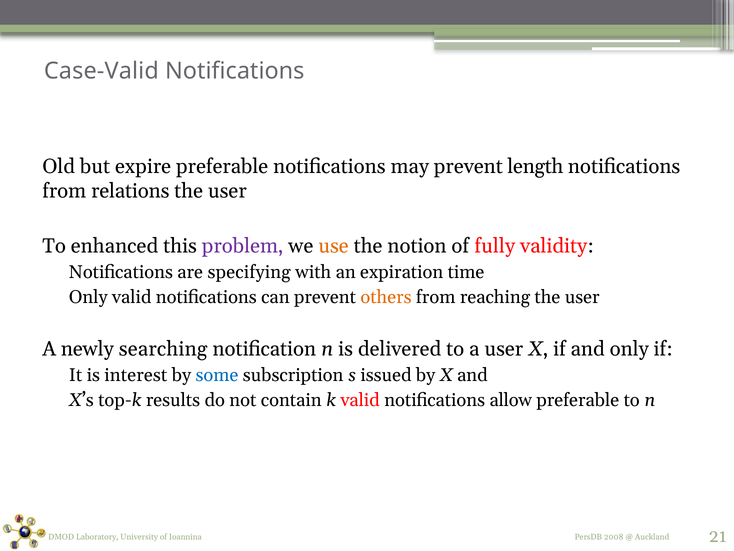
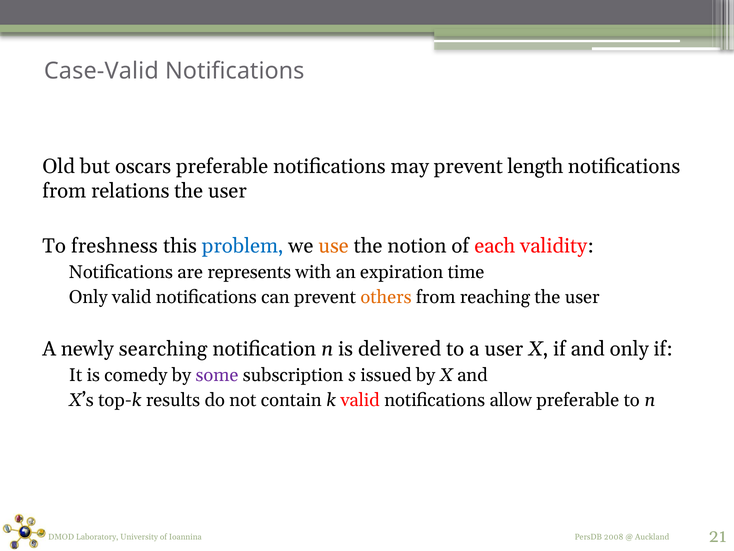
expire: expire -> oscars (143, 166)
enhanced: enhanced -> freshness (114, 246)
problem colour: purple -> blue (243, 246)
fully: fully -> each (495, 246)
specifying: specifying -> represents (249, 272)
interest: interest -> comedy (136, 375)
some colour: blue -> purple (217, 375)
